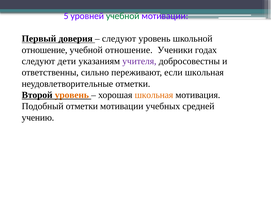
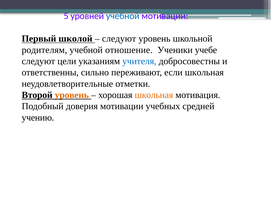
учебной colour: green -> blue (123, 16)
доверия: доверия -> школой (76, 39)
отношение: отношение -> родителям (44, 50)
годах: годах -> учебе (206, 50)
дети: дети -> цели (67, 61)
учителя colour: purple -> blue (139, 61)
Подобный отметки: отметки -> доверия (82, 106)
